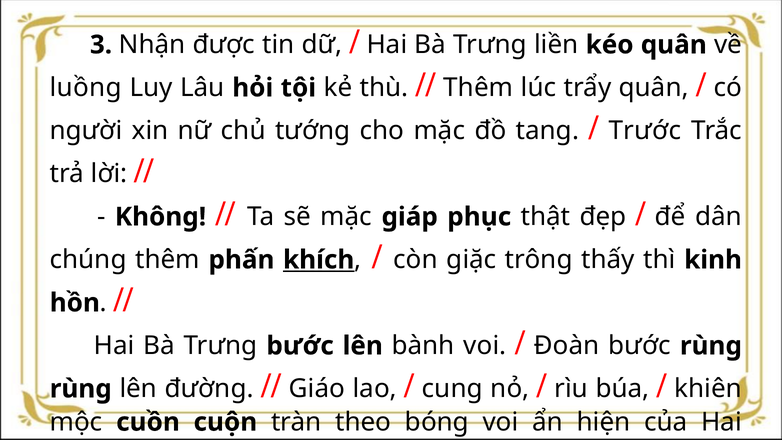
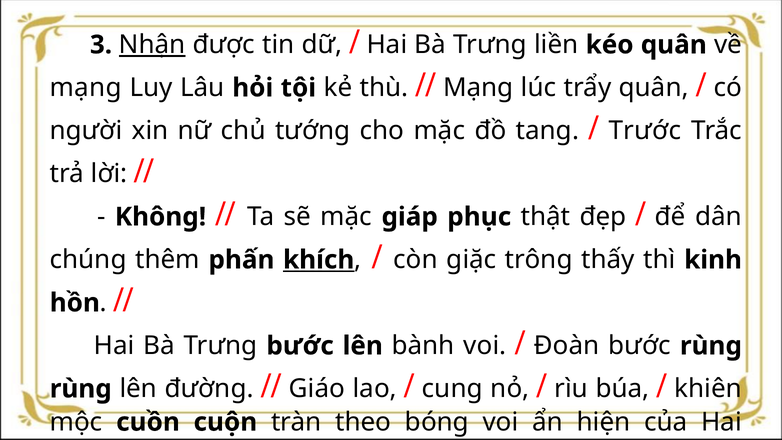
Nhận underline: none -> present (152, 45)
luồng: luồng -> mạng (86, 88)
Thêm: Thêm -> Mạng (478, 88)
